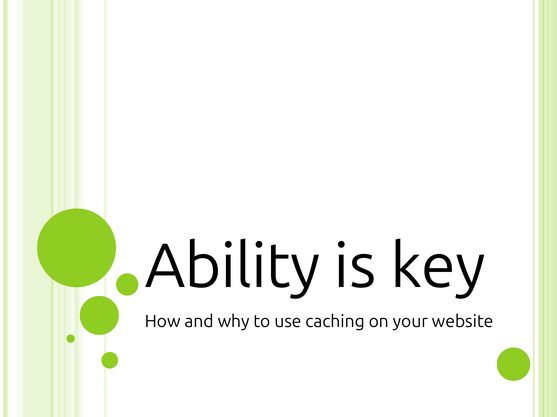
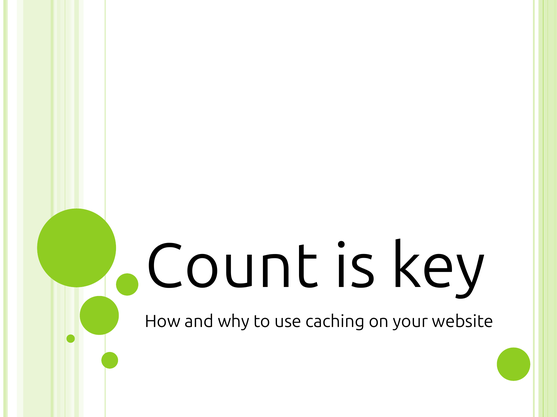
Ability: Ability -> Count (232, 267)
